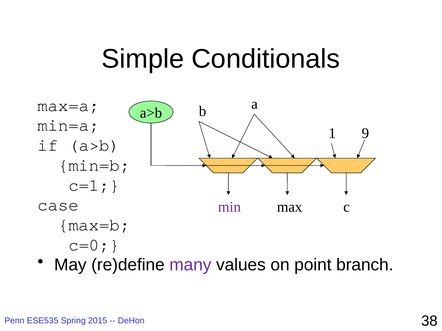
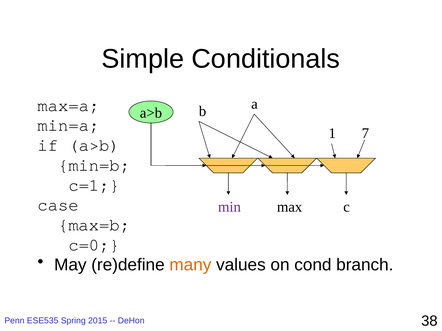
9: 9 -> 7 (365, 134)
many colour: purple -> orange (190, 265)
point: point -> cond (313, 265)
